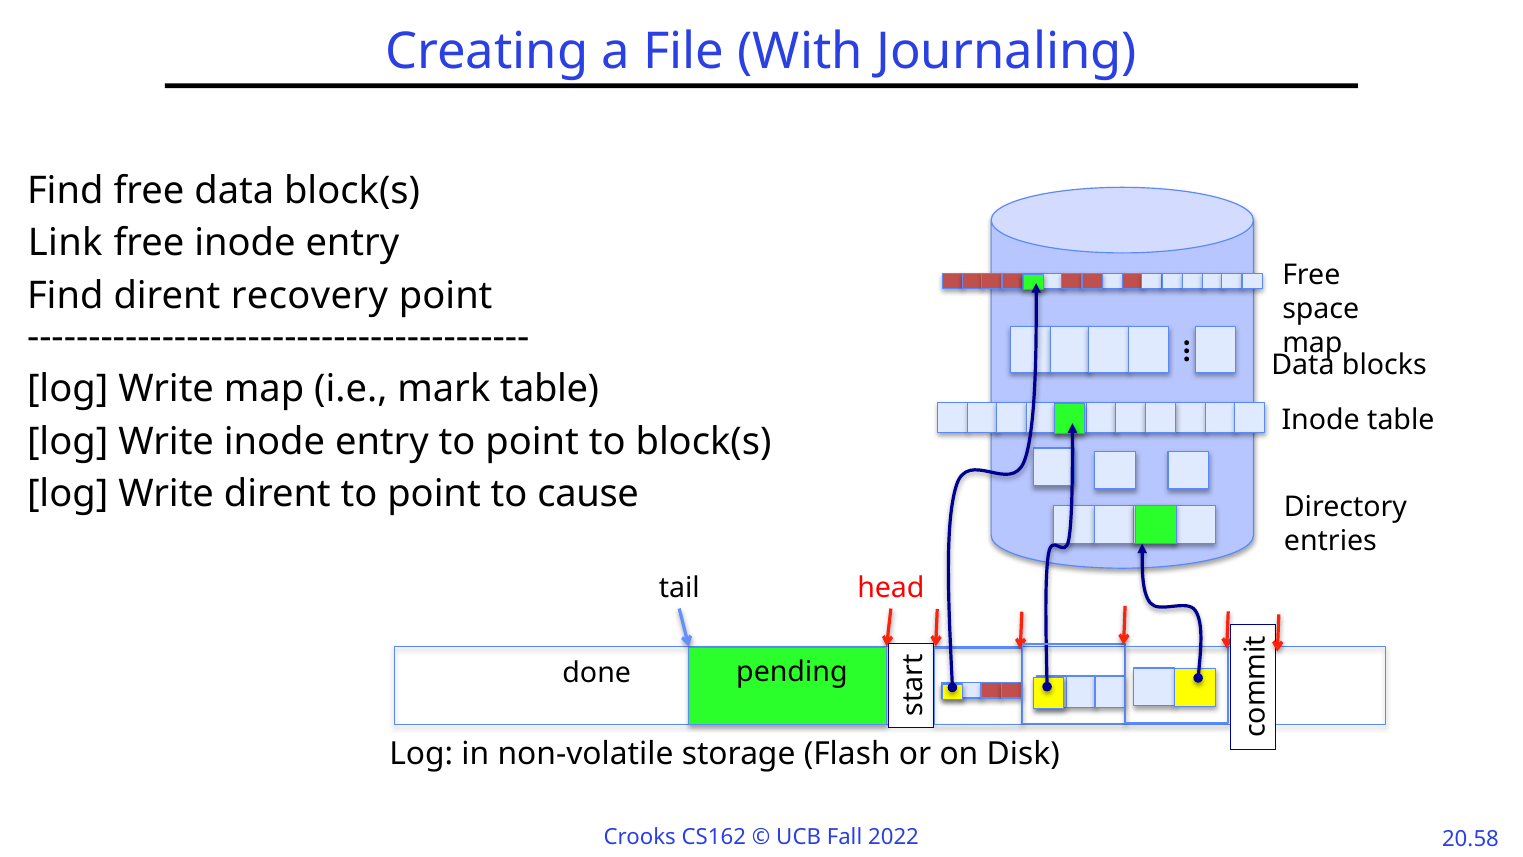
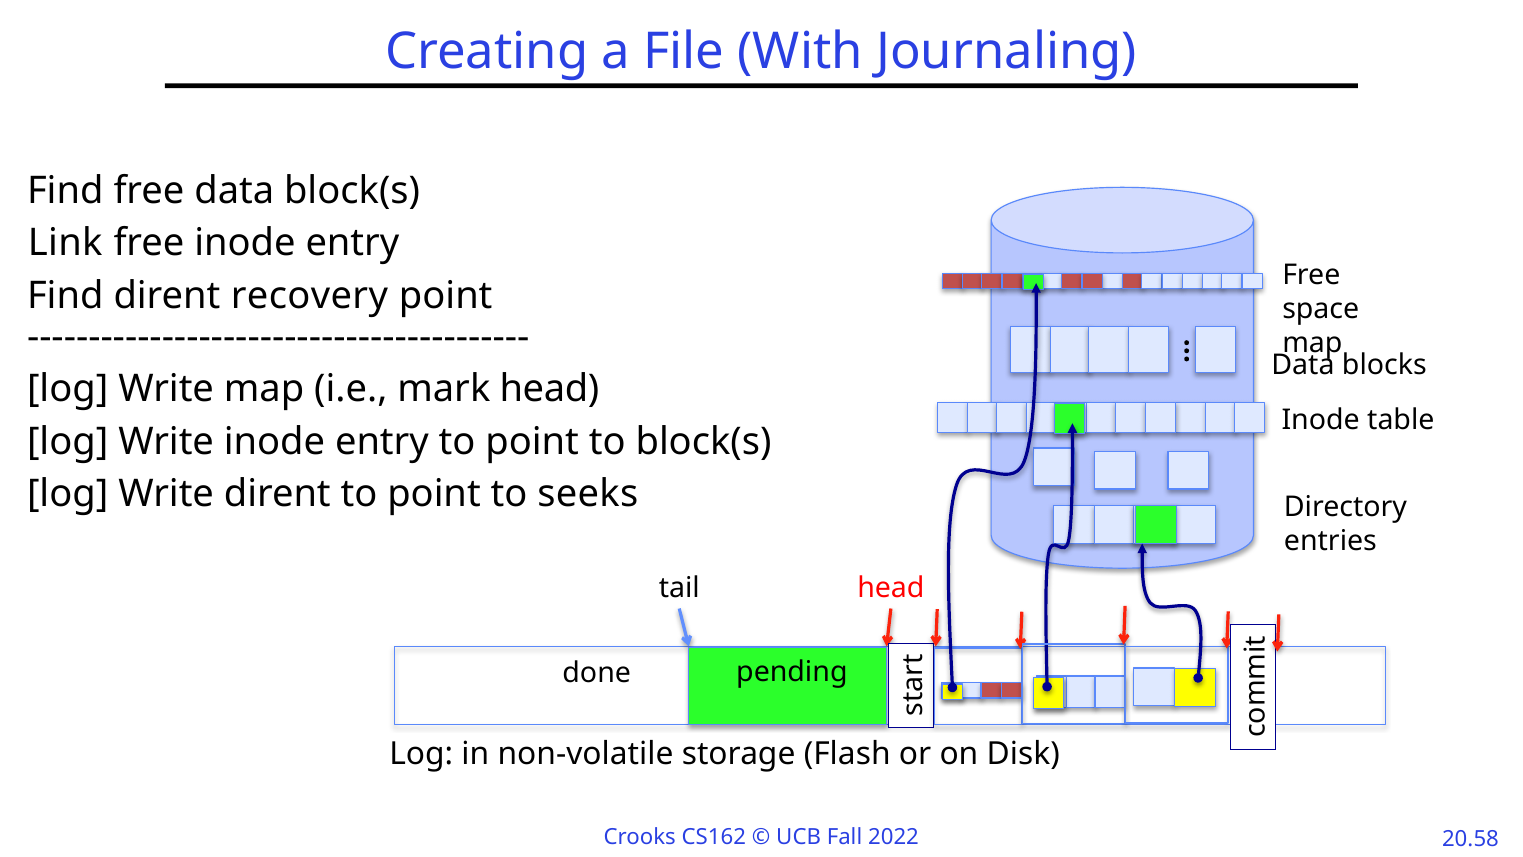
mark table: table -> head (549, 389)
cause: cause -> seeks (588, 494)
